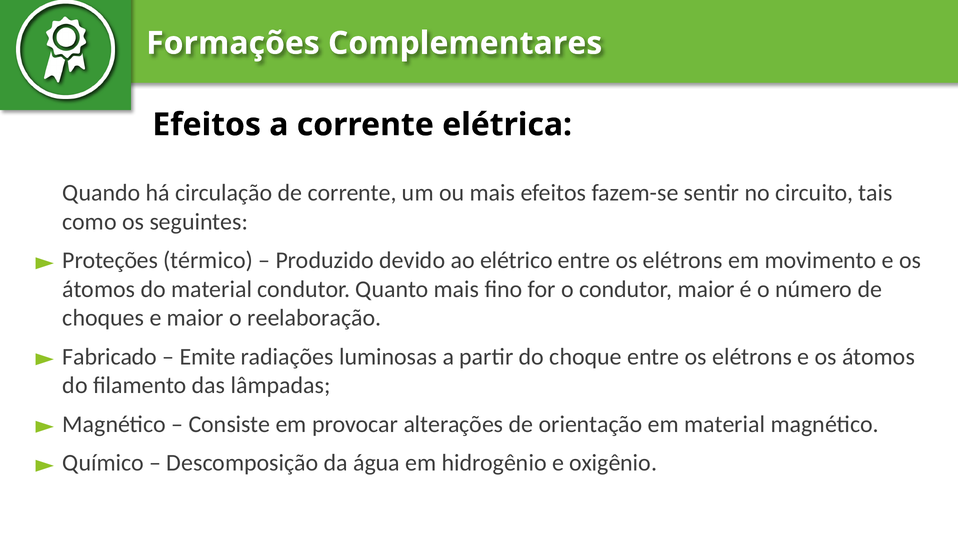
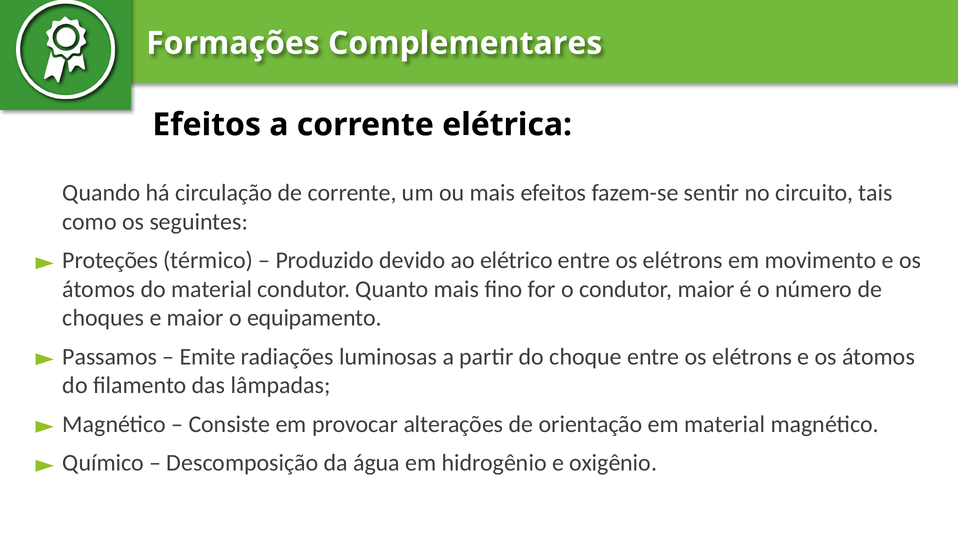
reelaboração: reelaboração -> equipamento (314, 318)
Fabricado: Fabricado -> Passamos (110, 357)
